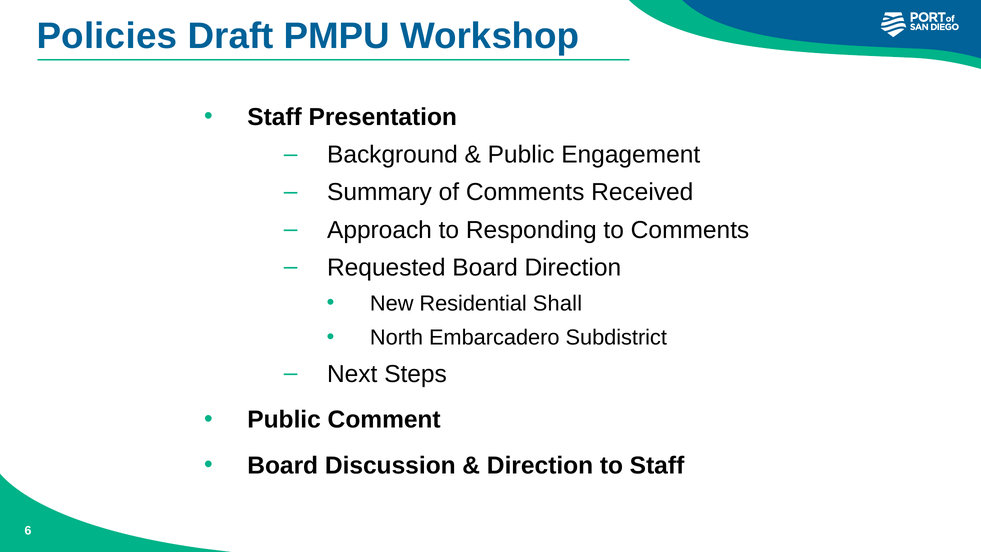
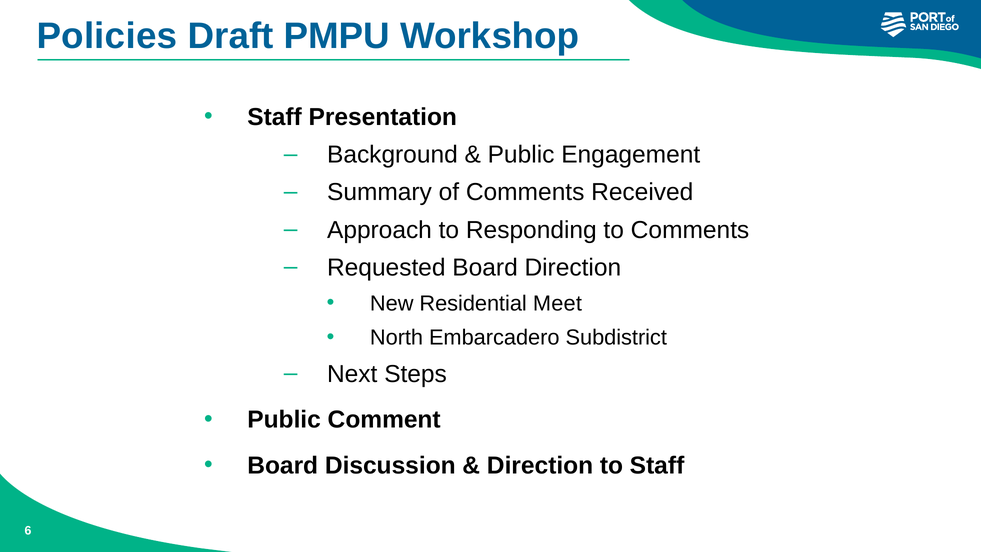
Shall: Shall -> Meet (557, 303)
